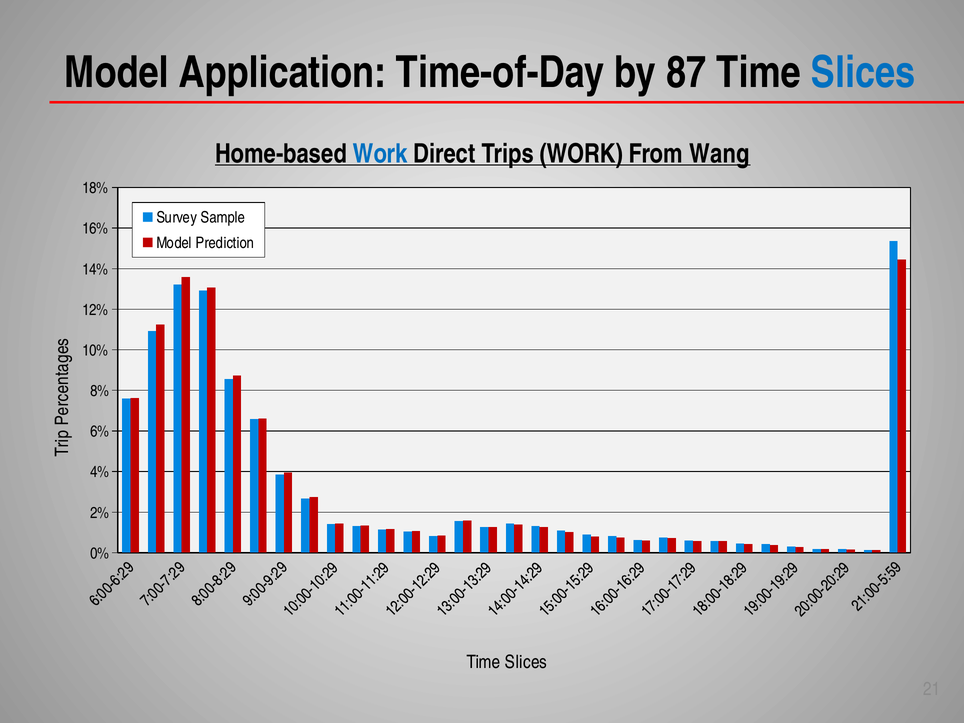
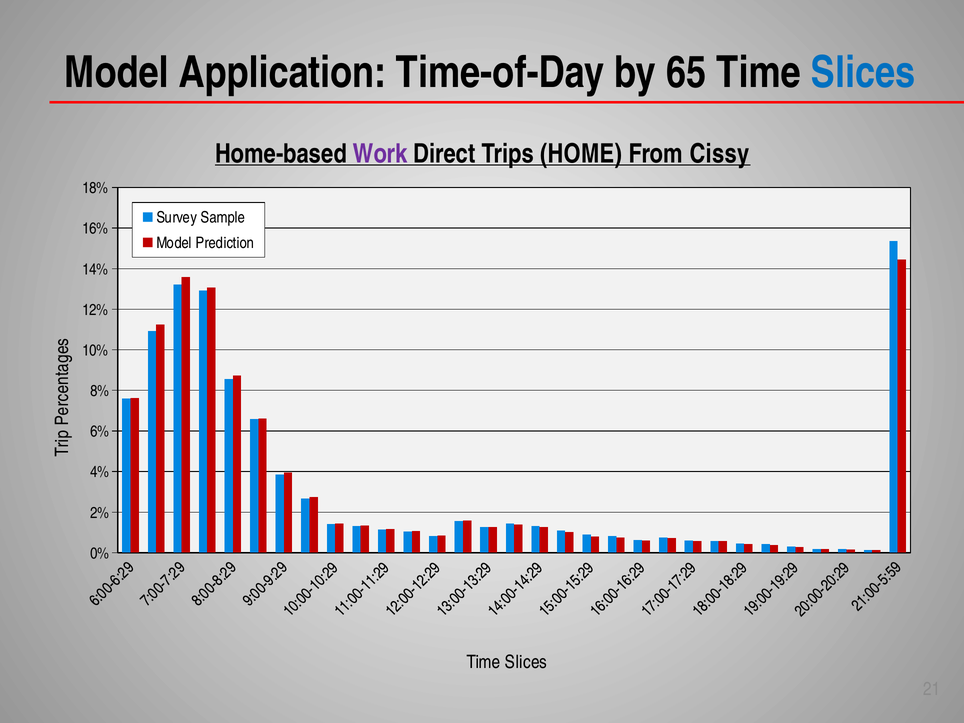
87: 87 -> 65 (686, 72)
Work colour: blue -> purple (380, 154)
Trips WORK: WORK -> HOME (581, 154)
Wang: Wang -> Cissy (720, 154)
